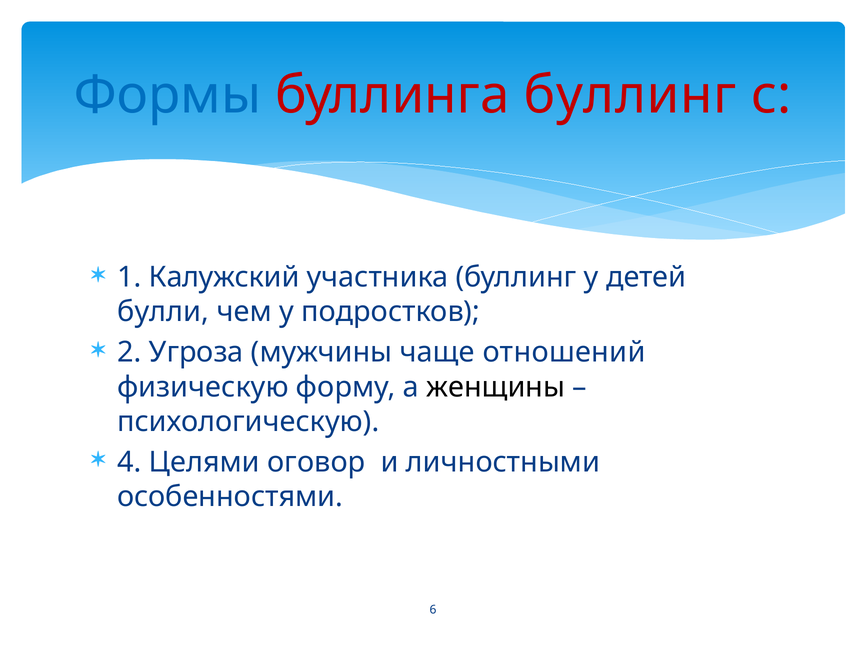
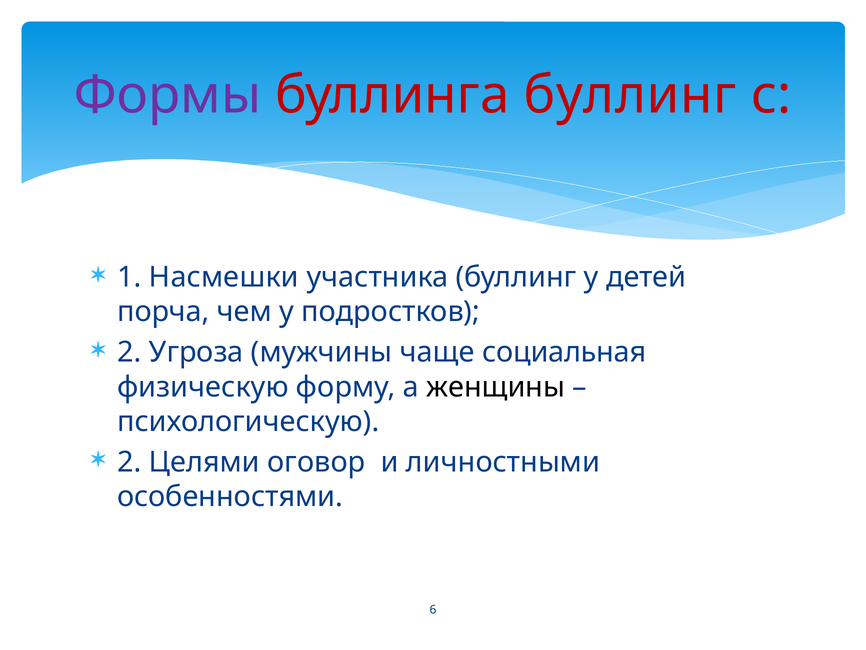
Формы colour: blue -> purple (167, 95)
Калужский: Калужский -> Насмешки (224, 277)
булли: булли -> порча (163, 312)
отношений: отношений -> социальная (564, 352)
4: 4 -> 2 (129, 462)
